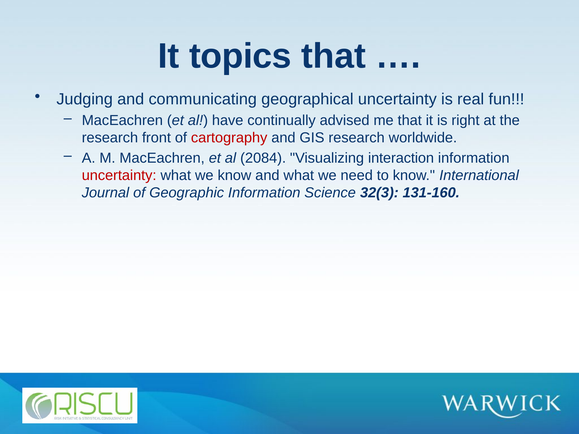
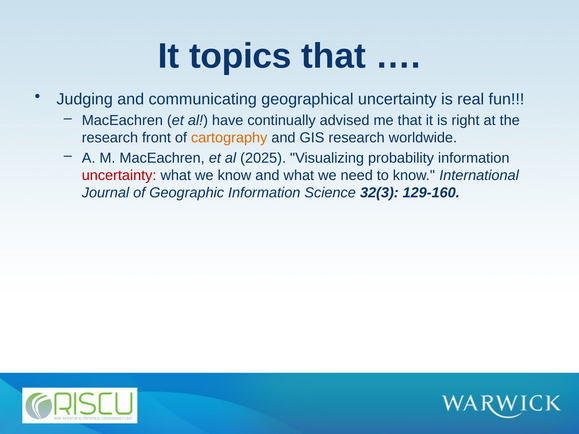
cartography colour: red -> orange (229, 138)
2084: 2084 -> 2025 (263, 158)
interaction: interaction -> probability (401, 158)
131-160: 131-160 -> 129-160 (431, 193)
